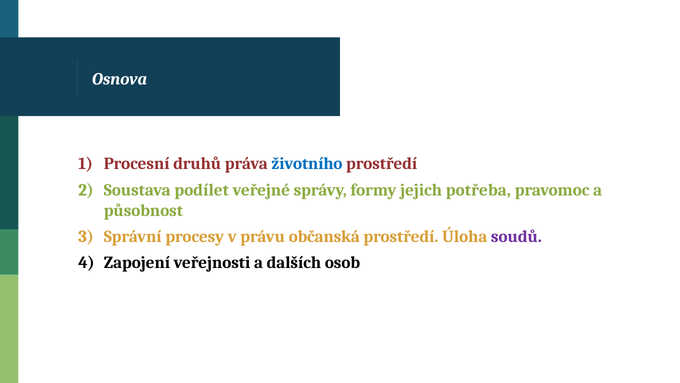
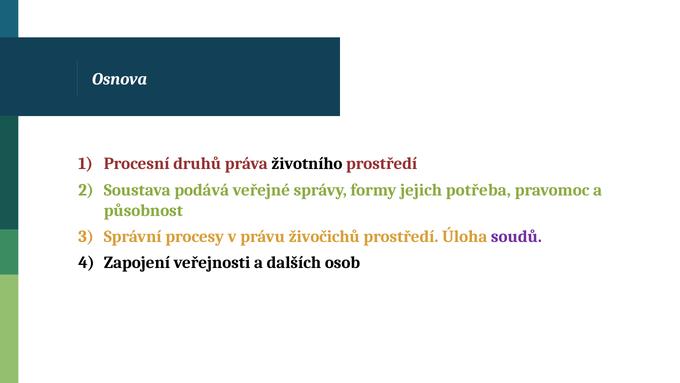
životního colour: blue -> black (307, 164)
podílet: podílet -> podává (202, 190)
občanská: občanská -> živočichů (324, 236)
